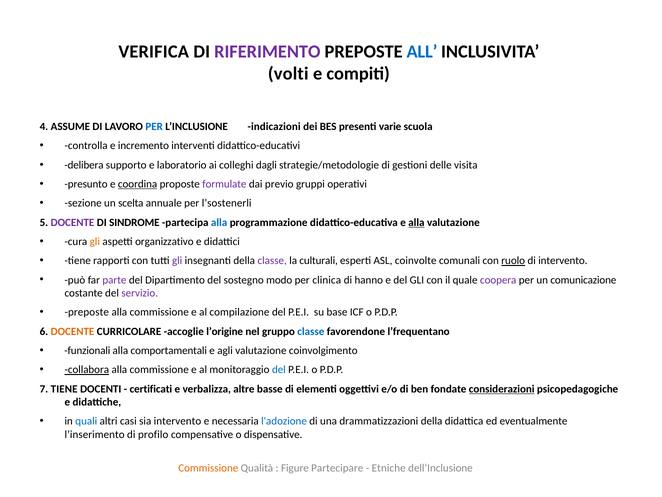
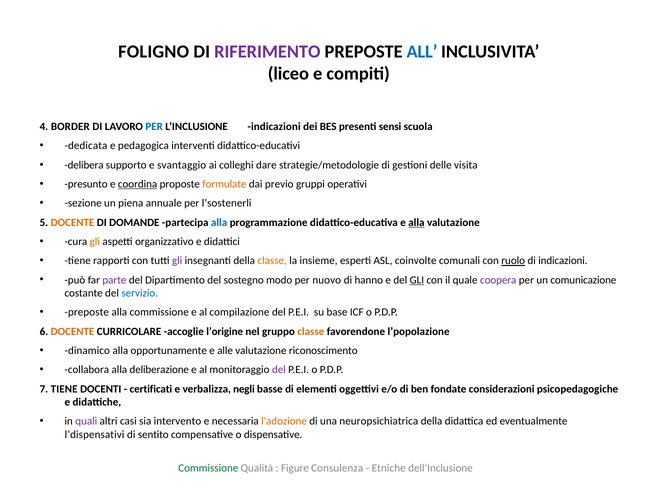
VERIFICA: VERIFICA -> FOLIGNO (154, 52)
volti: volti -> liceo (288, 74)
ASSUME: ASSUME -> BORDER (70, 127)
varie: varie -> sensi (390, 127)
controlla: controlla -> dedicata (86, 146)
incremento: incremento -> pedagogica (143, 146)
laboratorio: laboratorio -> svantaggio (182, 165)
dagli: dagli -> dare (266, 165)
formulate colour: purple -> orange (224, 184)
scelta: scelta -> piena (131, 203)
DOCENTE colour: purple -> orange (73, 222)
SINDROME: SINDROME -> DOMANDE (134, 222)
classe colour: purple -> orange (272, 260)
culturali: culturali -> insieme (319, 260)
di intervento: intervento -> indicazioni (563, 260)
clinica: clinica -> nuovo (327, 280)
GLI underline: none -> present (417, 280)
servizio colour: purple -> blue (140, 293)
classe colour: blue -> orange (311, 331)
l’frequentano: l’frequentano -> l’popolazione (419, 331)
funzionali: funzionali -> dinamico (87, 350)
comportamentali: comportamentali -> opportunamente (169, 350)
agli: agli -> alle (225, 350)
coinvolgimento: coinvolgimento -> riconoscimento (323, 350)
collabora underline: present -> none (87, 369)
commissione: commissione -> deliberazione (159, 369)
del colour: blue -> purple (279, 369)
altre: altre -> negli (244, 388)
considerazioni underline: present -> none (502, 388)
quali colour: blue -> purple (86, 421)
l'adozione colour: blue -> orange (284, 421)
drammatizzazioni: drammatizzazioni -> neuropsichiatrica (379, 421)
l’inserimento: l’inserimento -> l’dispensativi (95, 434)
profilo: profilo -> sentito (153, 434)
Commissione colour: orange -> green (208, 468)
Partecipare: Partecipare -> Consulenza (337, 468)
